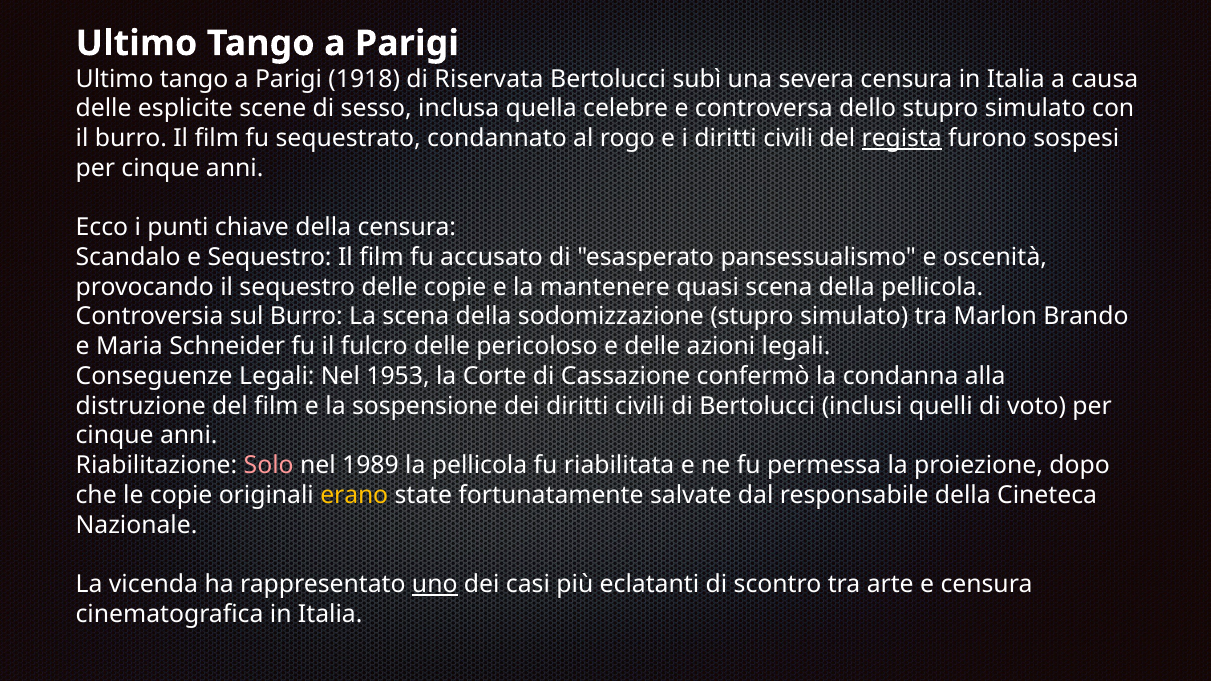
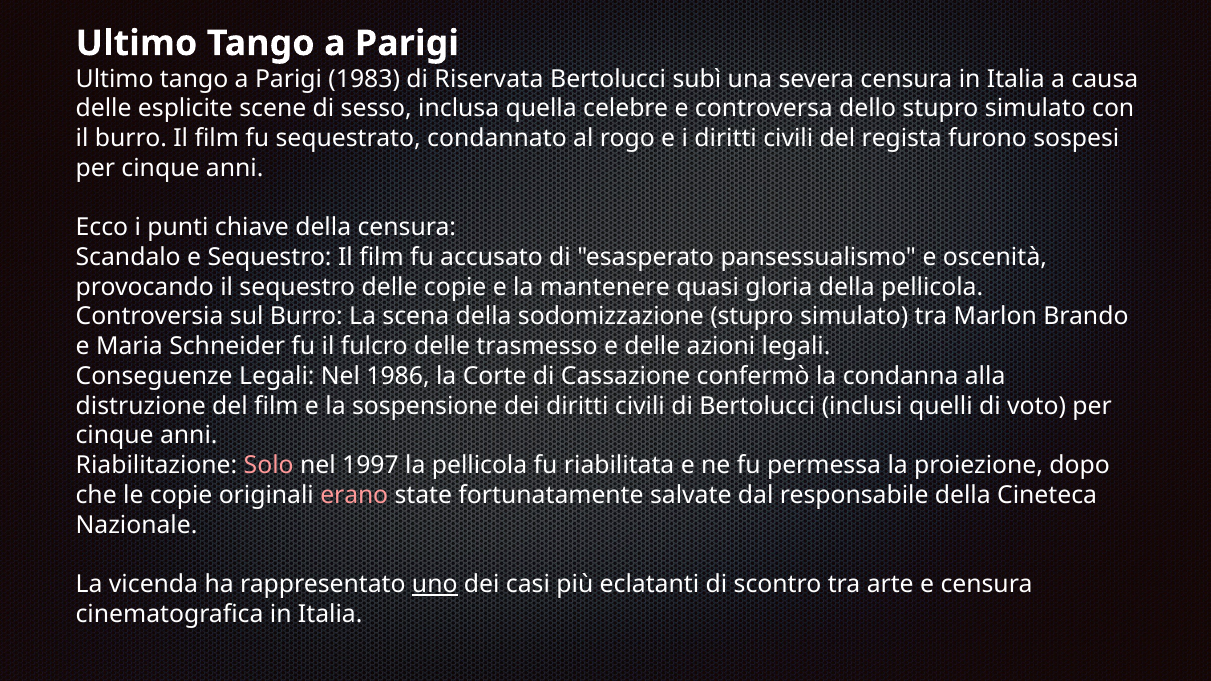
1918: 1918 -> 1983 (364, 79)
regista underline: present -> none (902, 138)
quasi scena: scena -> gloria (779, 287)
pericoloso: pericoloso -> trasmesso (537, 347)
1953: 1953 -> 1986 (398, 376)
1989: 1989 -> 1997 (370, 466)
erano colour: yellow -> pink (354, 495)
